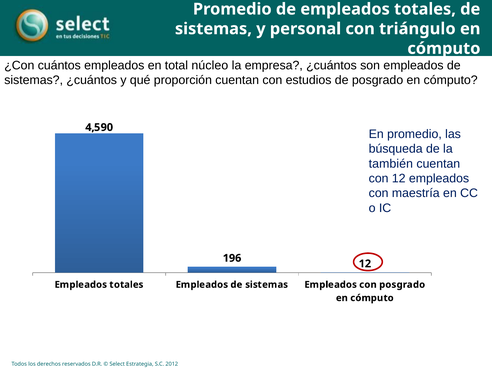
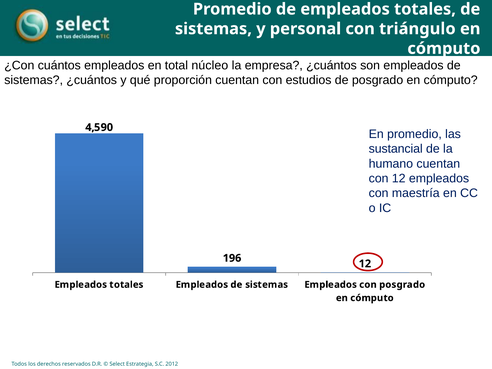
búsqueda: búsqueda -> sustancial (396, 149)
también: también -> humano (391, 164)
